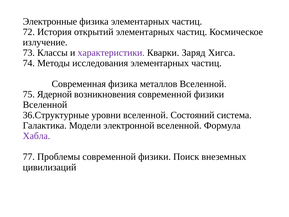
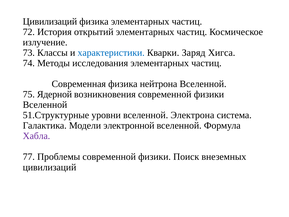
Электронные: Электронные -> Цивилизаций (50, 21)
характеристики colour: purple -> blue (111, 53)
металлов: металлов -> нейтрона (159, 84)
36.Структурные: 36.Структурные -> 51.Структурные (56, 115)
Состояний: Состояний -> Электрона (192, 115)
